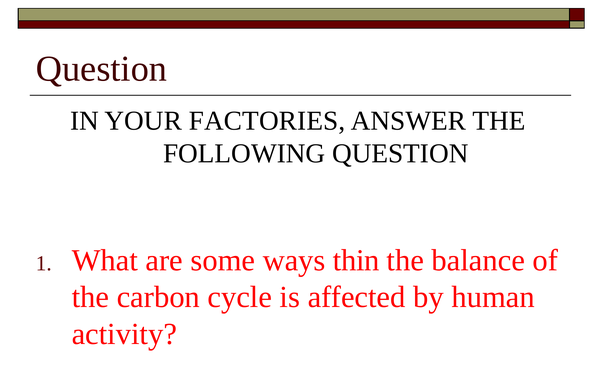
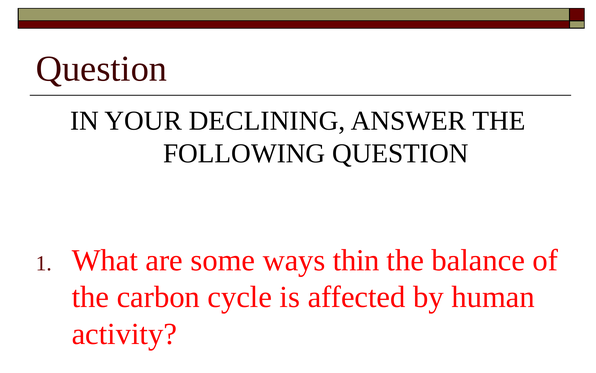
FACTORIES: FACTORIES -> DECLINING (267, 121)
